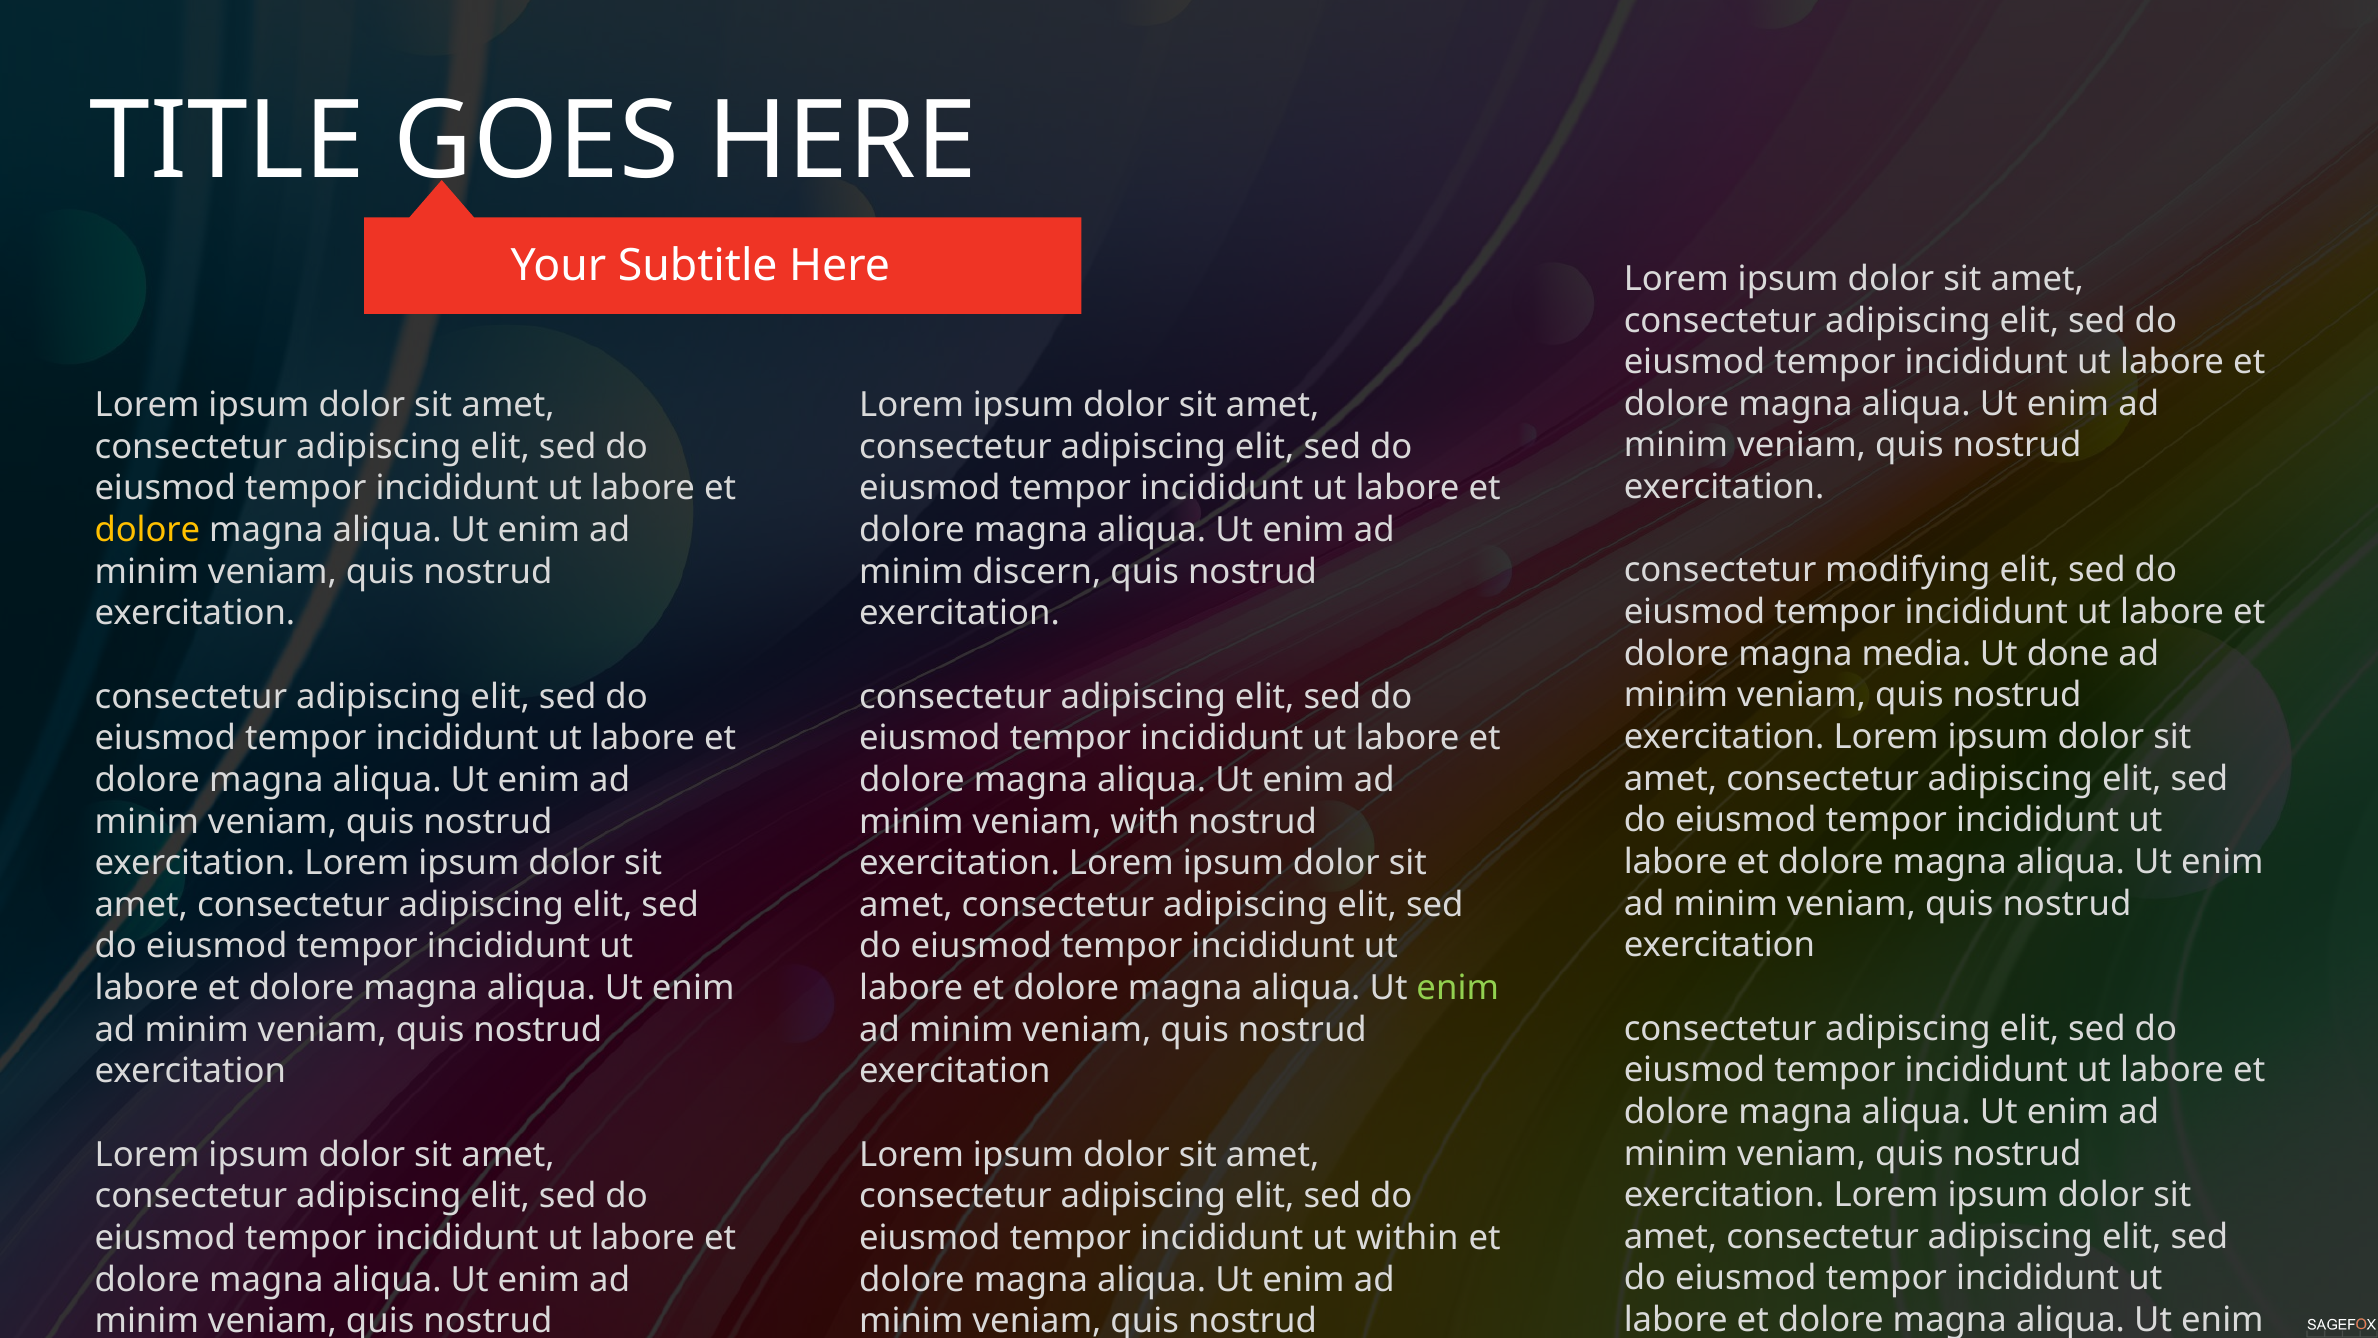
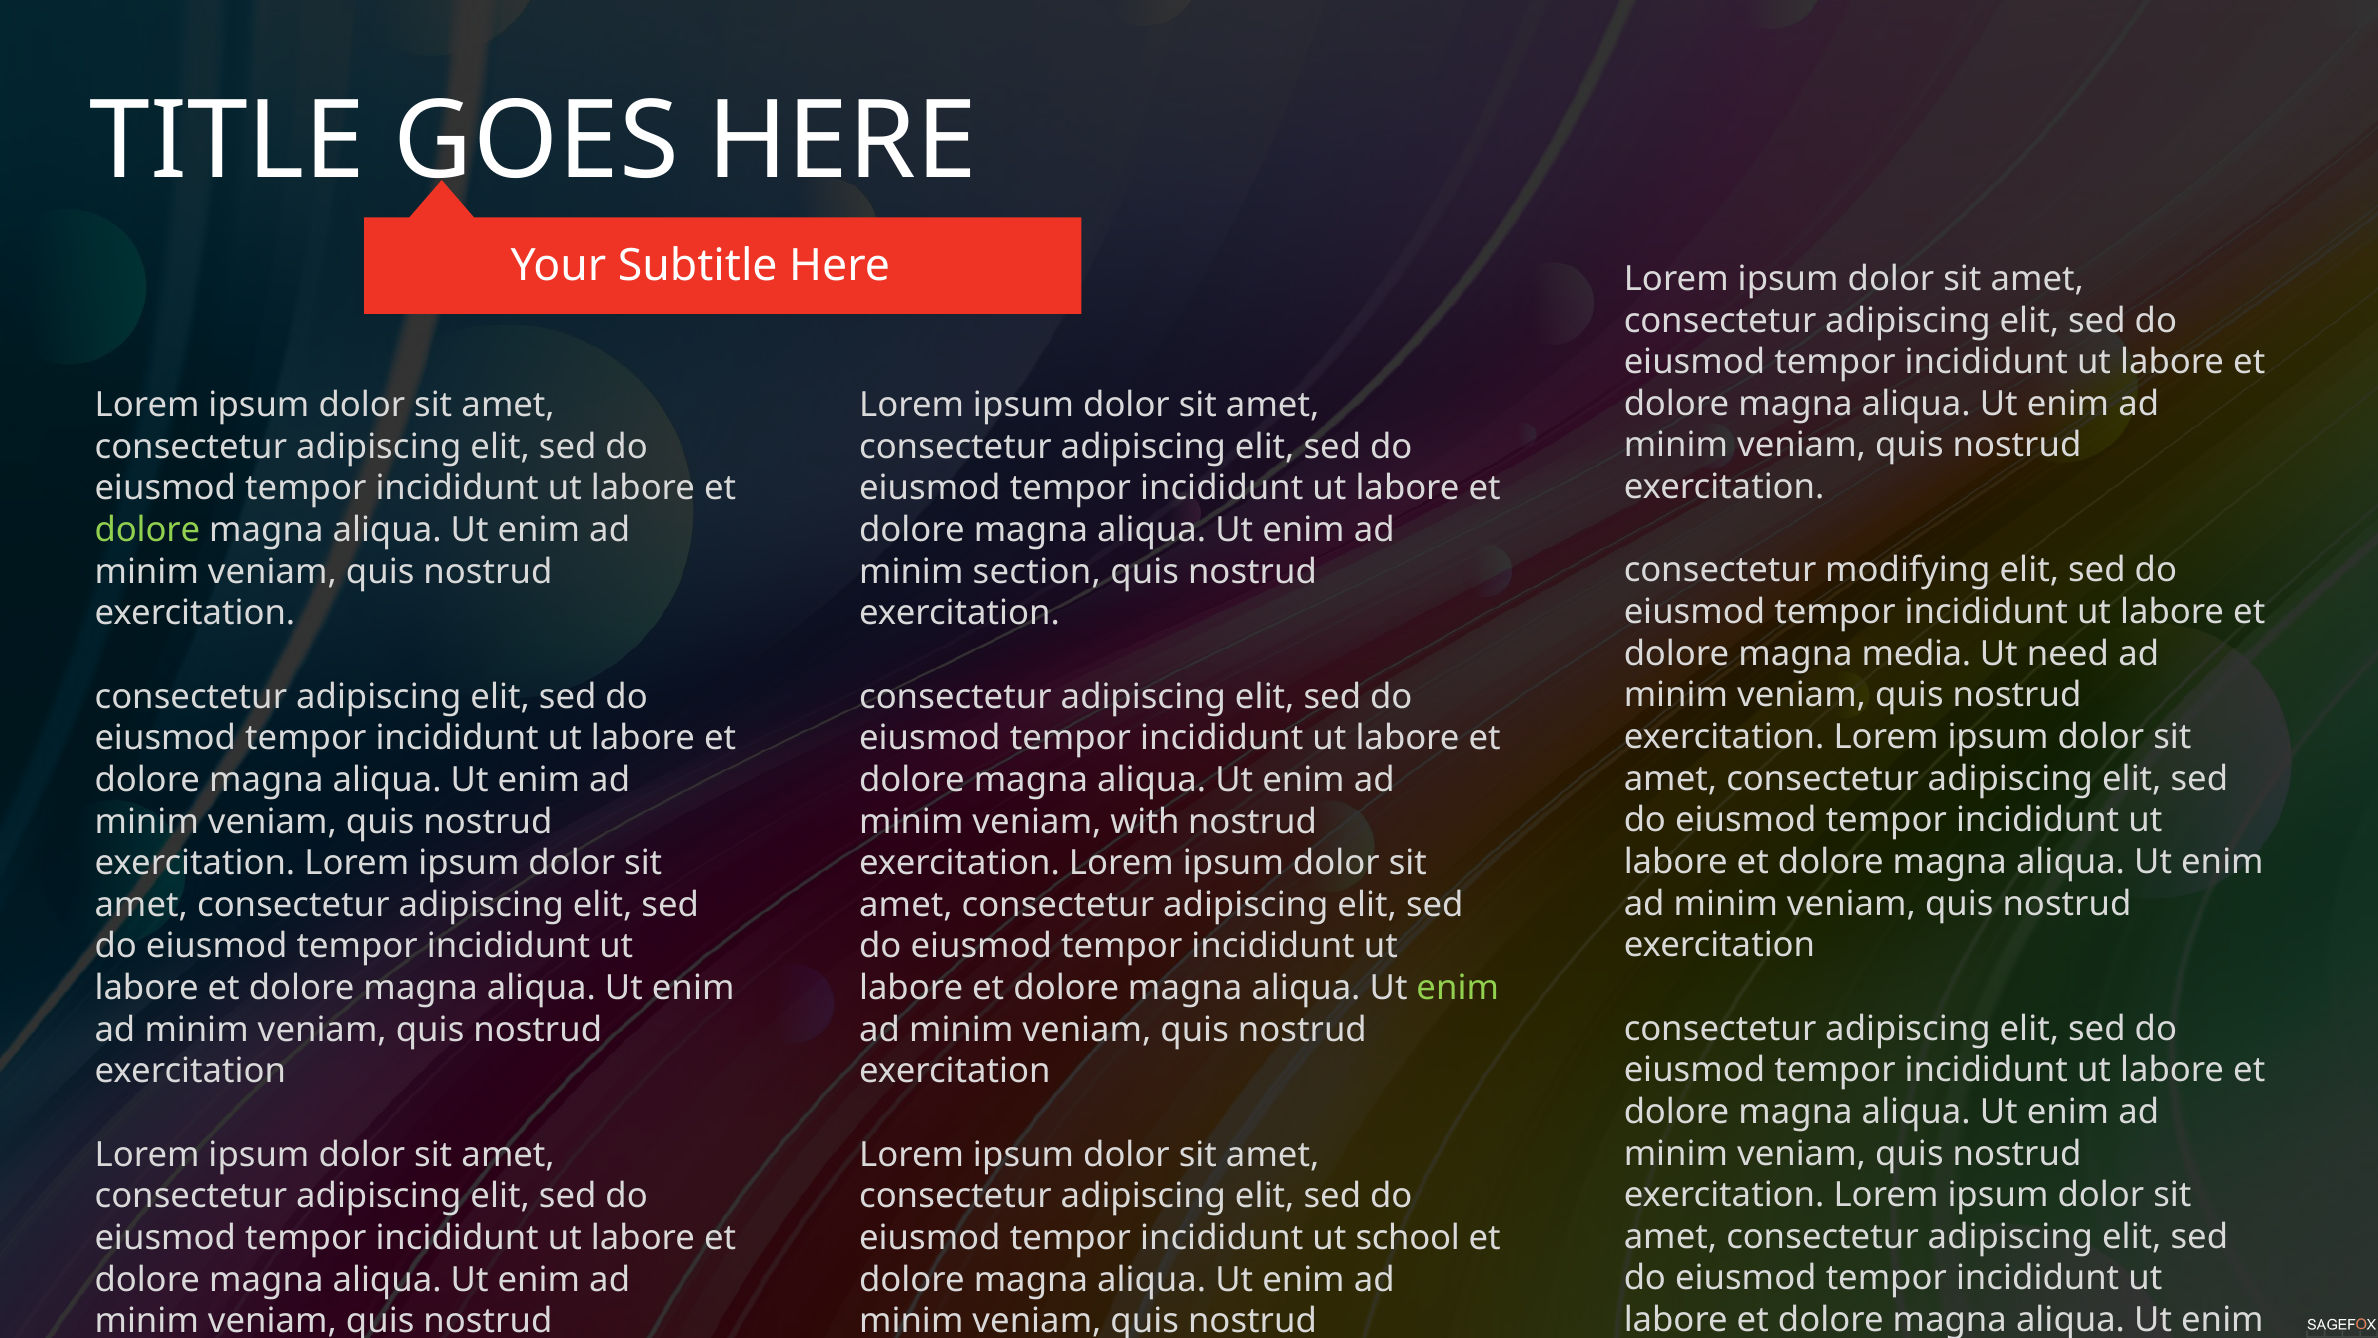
dolore colour: yellow -> light green (147, 530)
discern: discern -> section (1037, 571)
done: done -> need (2068, 654)
within: within -> school (1408, 1238)
